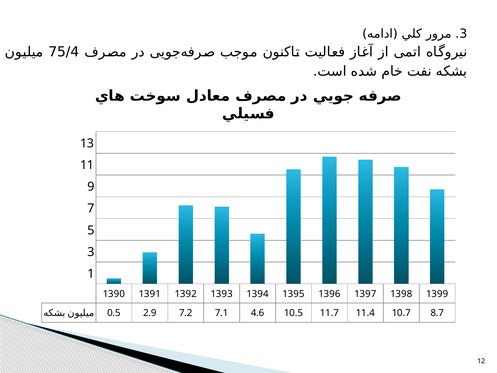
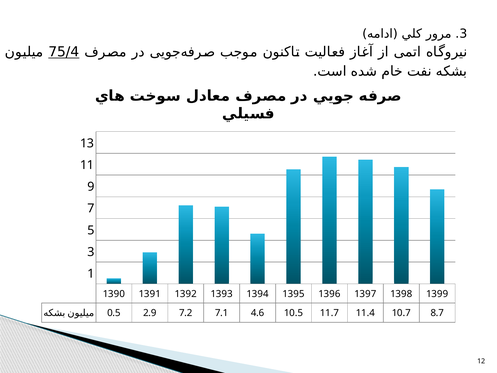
75/4 underline: none -> present (64, 52)
